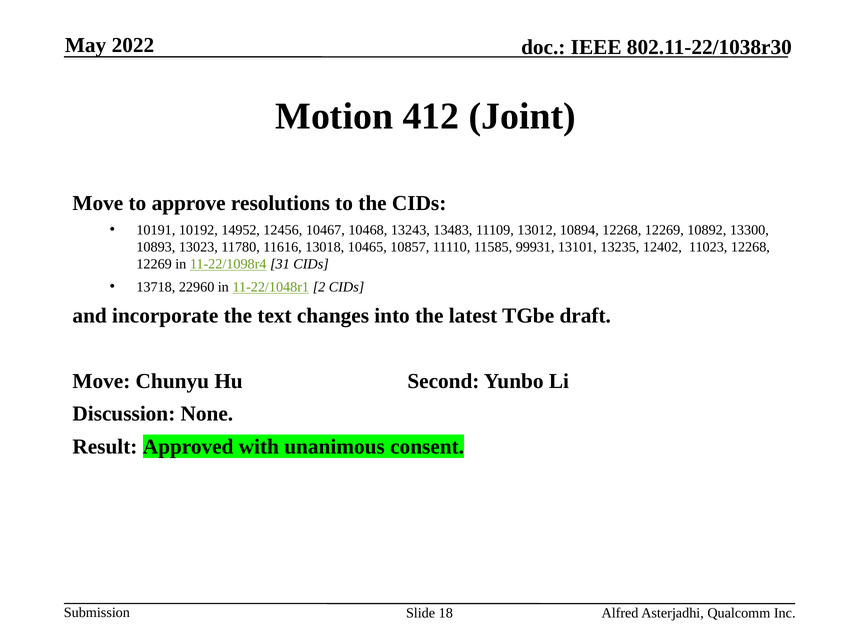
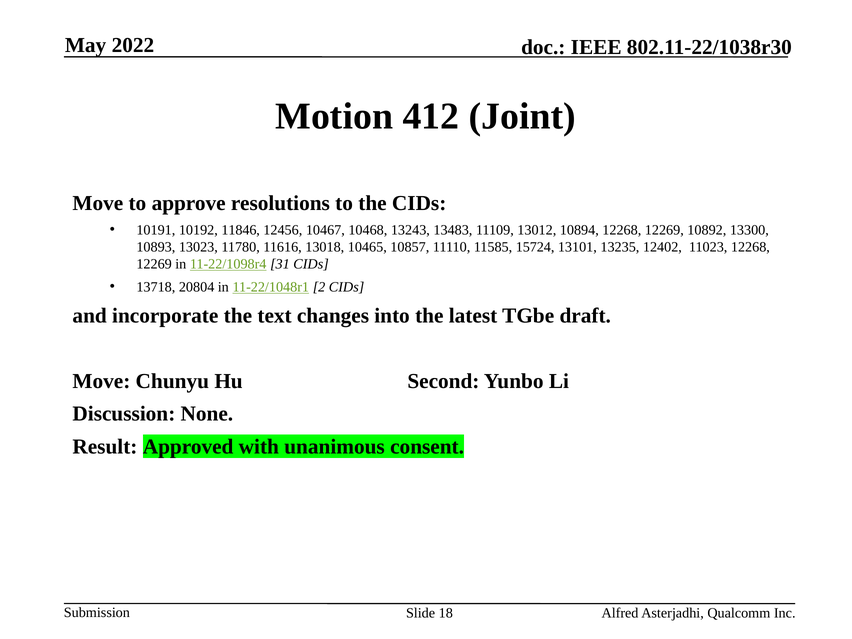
14952: 14952 -> 11846 (241, 230)
99931: 99931 -> 15724 (535, 247)
22960: 22960 -> 20804 (197, 287)
